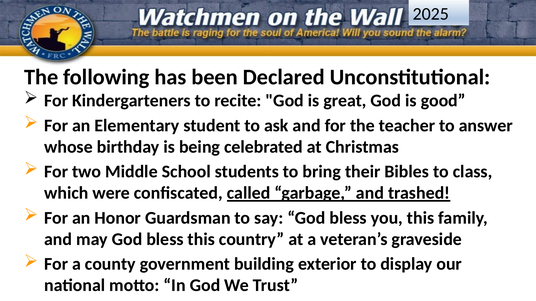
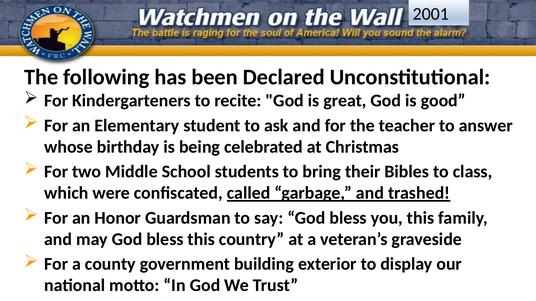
2025: 2025 -> 2001 (431, 14)
